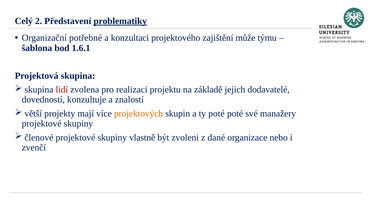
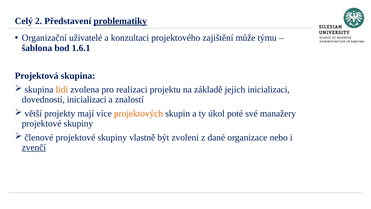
potřebné: potřebné -> uživatelé (86, 38)
lidí colour: red -> orange (62, 90)
jejich dodavatelé: dodavatelé -> inicializaci (269, 90)
dovedností konzultuje: konzultuje -> inicializaci (87, 100)
ty poté: poté -> úkol (217, 113)
zvenčí underline: none -> present (34, 147)
